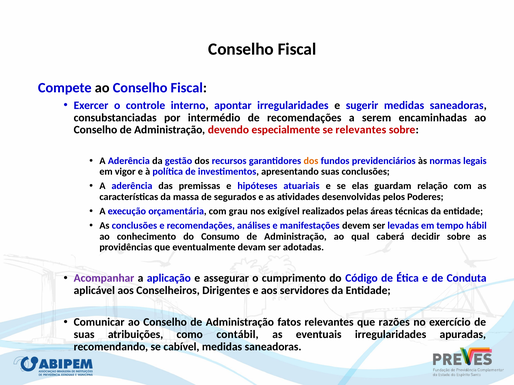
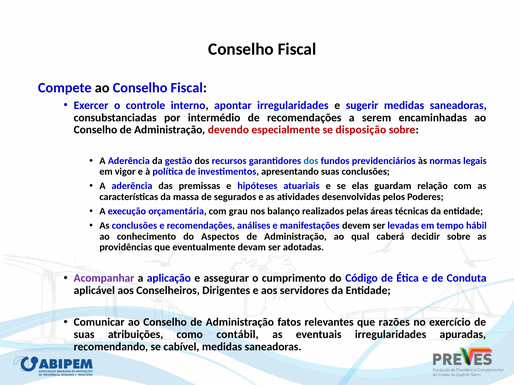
se relevantes: relevantes -> disposição (361, 130)
dos colour: orange -> blue (311, 161)
exigível: exigível -> balanço (284, 211)
Consumo: Consumo -> Aspectos (220, 237)
